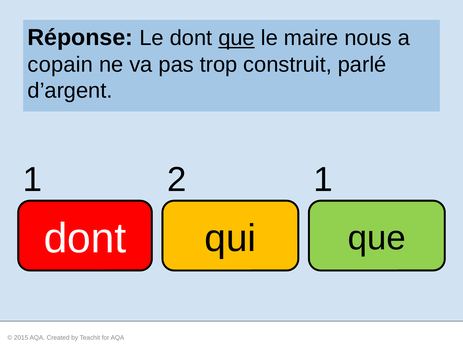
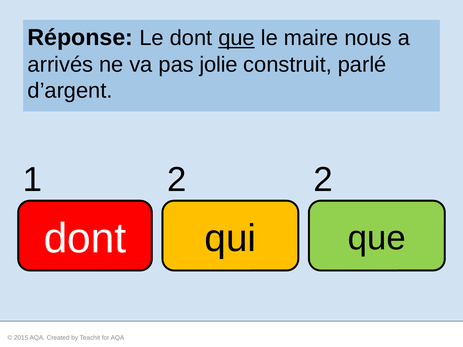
copain: copain -> arrivés (60, 65)
trop: trop -> jolie (219, 65)
2 1: 1 -> 2 (323, 180)
